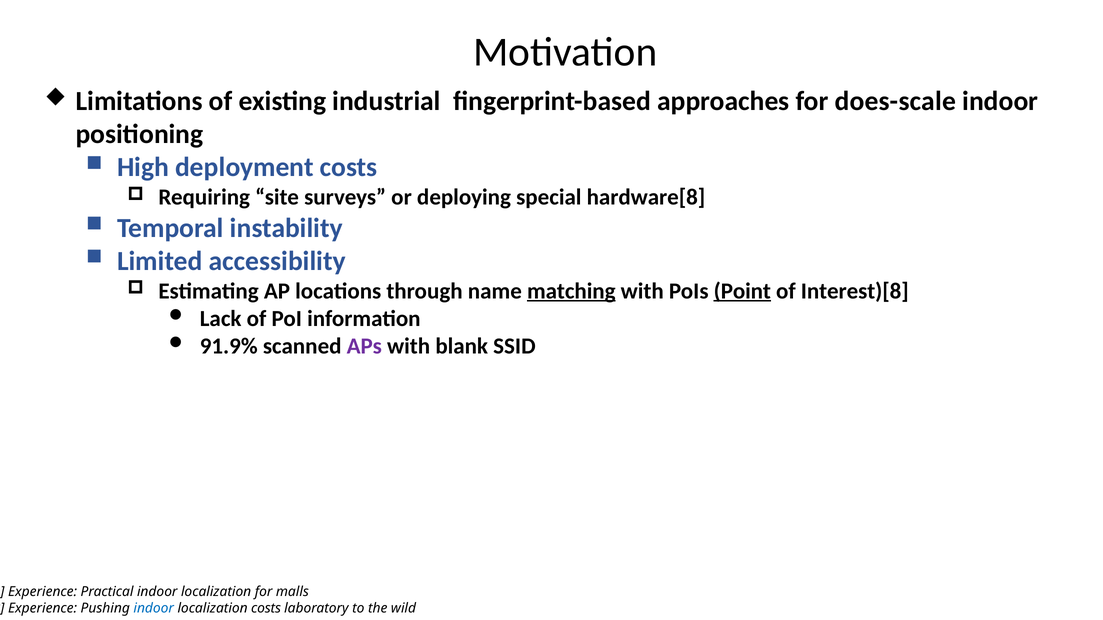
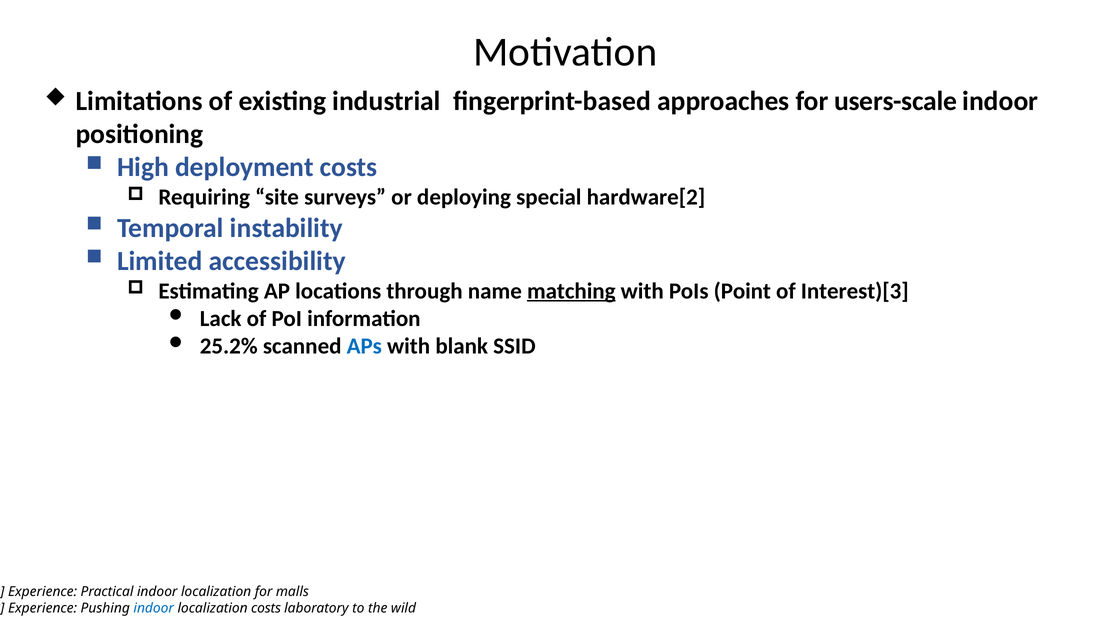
does-scale: does-scale -> users-scale (896, 101)
hardware[8: hardware[8 -> hardware[2 (646, 197)
Point underline: present -> none (742, 291)
Interest)[8: Interest)[8 -> Interest)[3 (855, 291)
91.9%: 91.9% -> 25.2% (229, 346)
APs colour: purple -> blue (364, 346)
